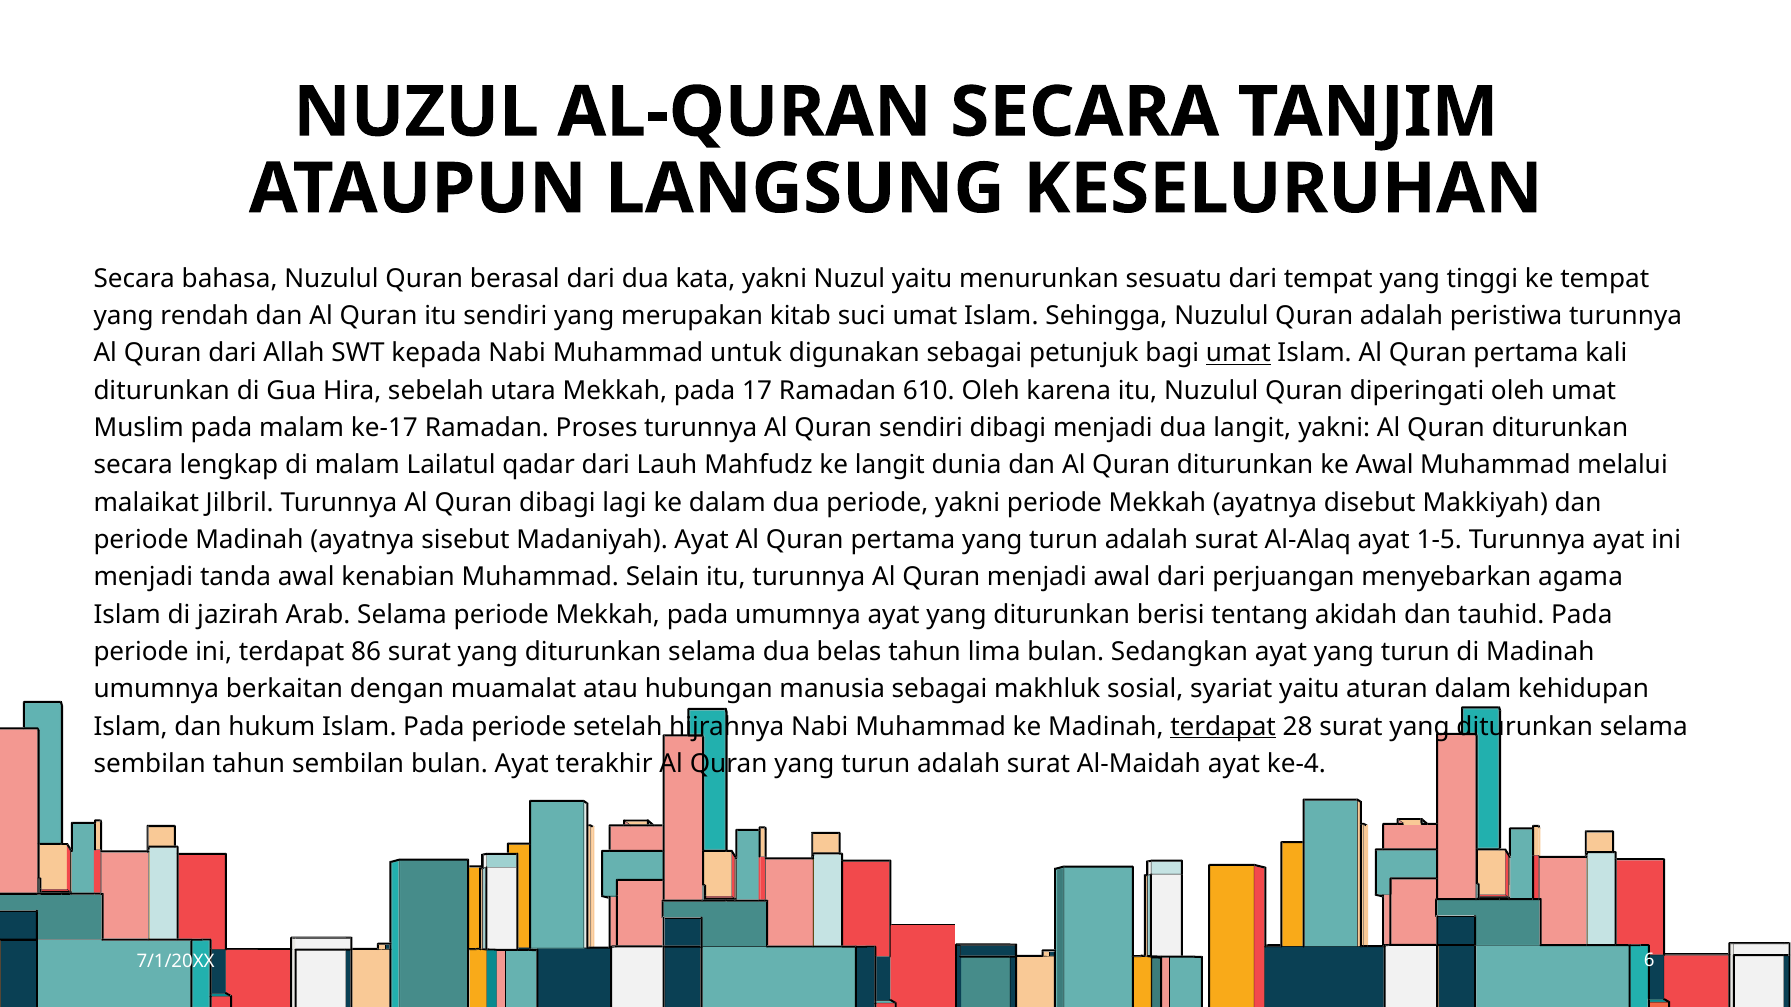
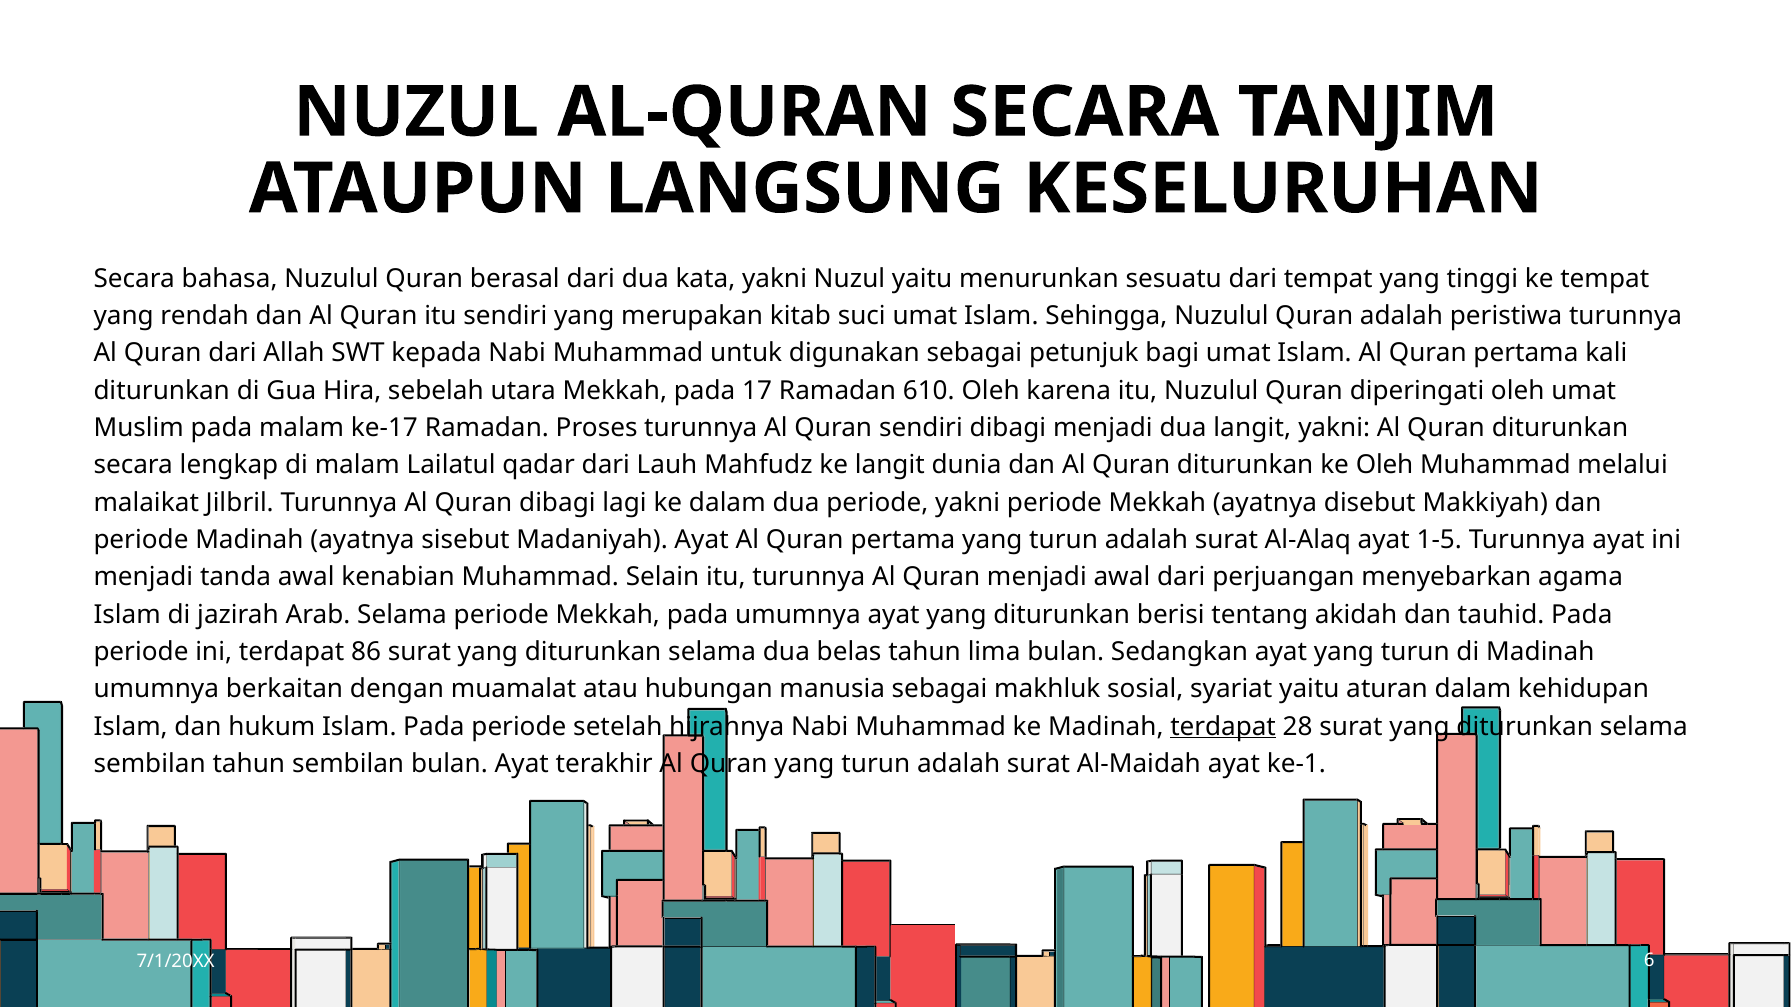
umat underline: present -> none (1238, 353)
ke Awal: Awal -> Oleh (1385, 465)
ke-4: ke-4 -> ke-1 (1296, 764)
